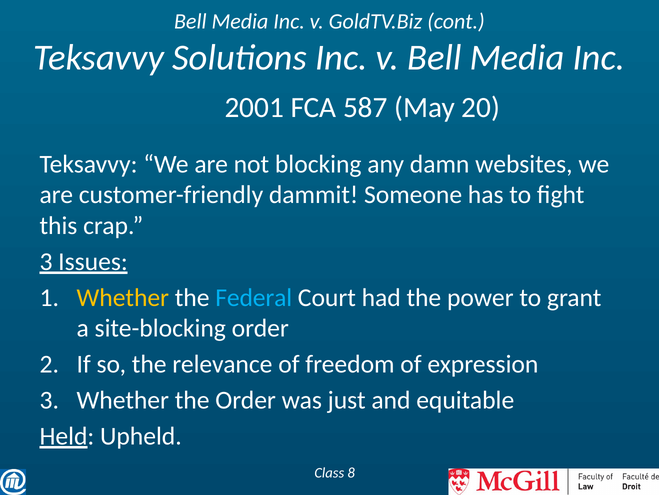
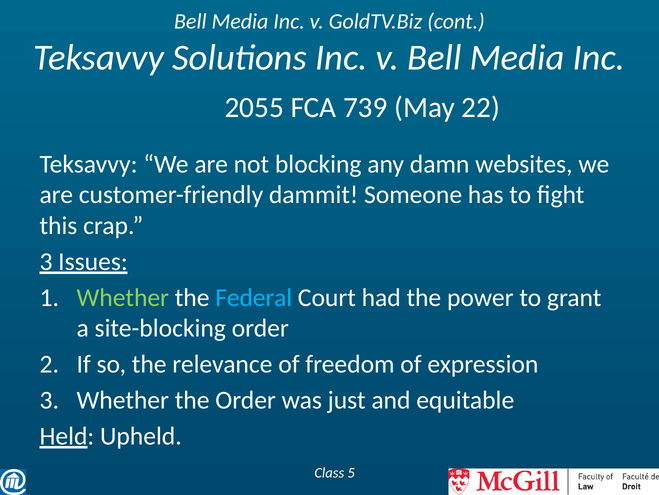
2001: 2001 -> 2055 (254, 108)
587: 587 -> 739 (365, 108)
20: 20 -> 22 (481, 108)
Whether colour: yellow -> light green (123, 297)
8: 8 -> 5 (351, 472)
